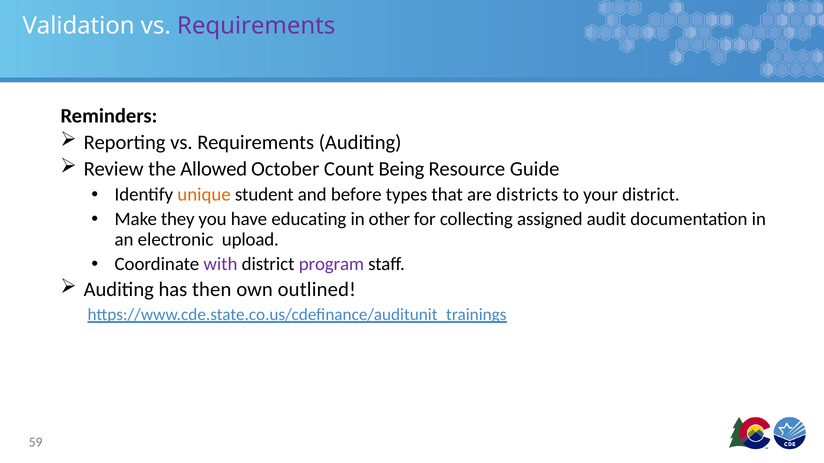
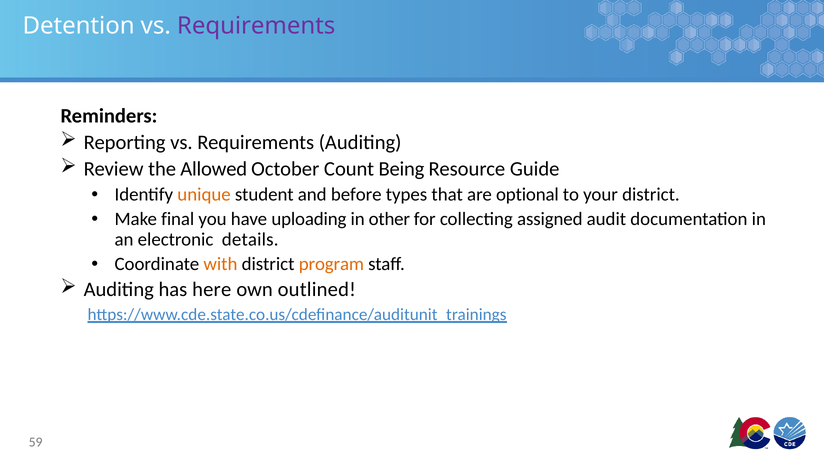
Validation: Validation -> Detention (79, 26)
districts: districts -> optional (527, 195)
they: they -> final (178, 219)
educating: educating -> uploading (309, 219)
upload: upload -> details (250, 240)
with colour: purple -> orange (220, 264)
program colour: purple -> orange (331, 264)
then: then -> here (212, 290)
